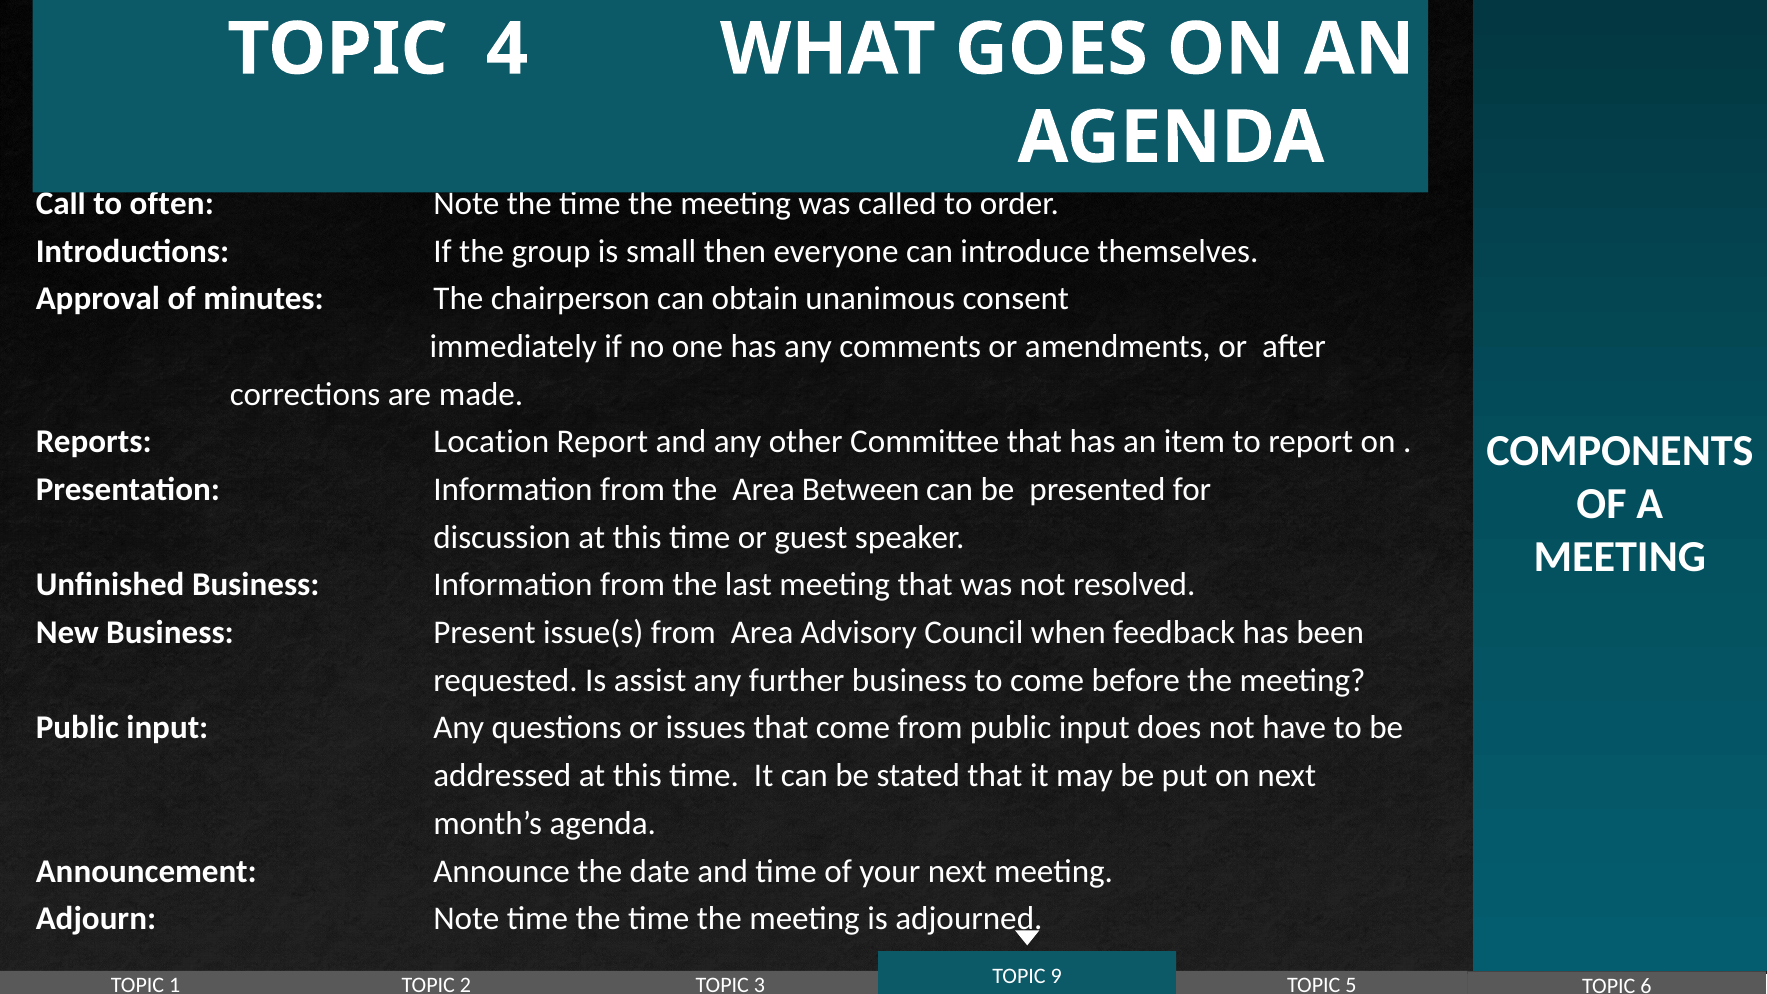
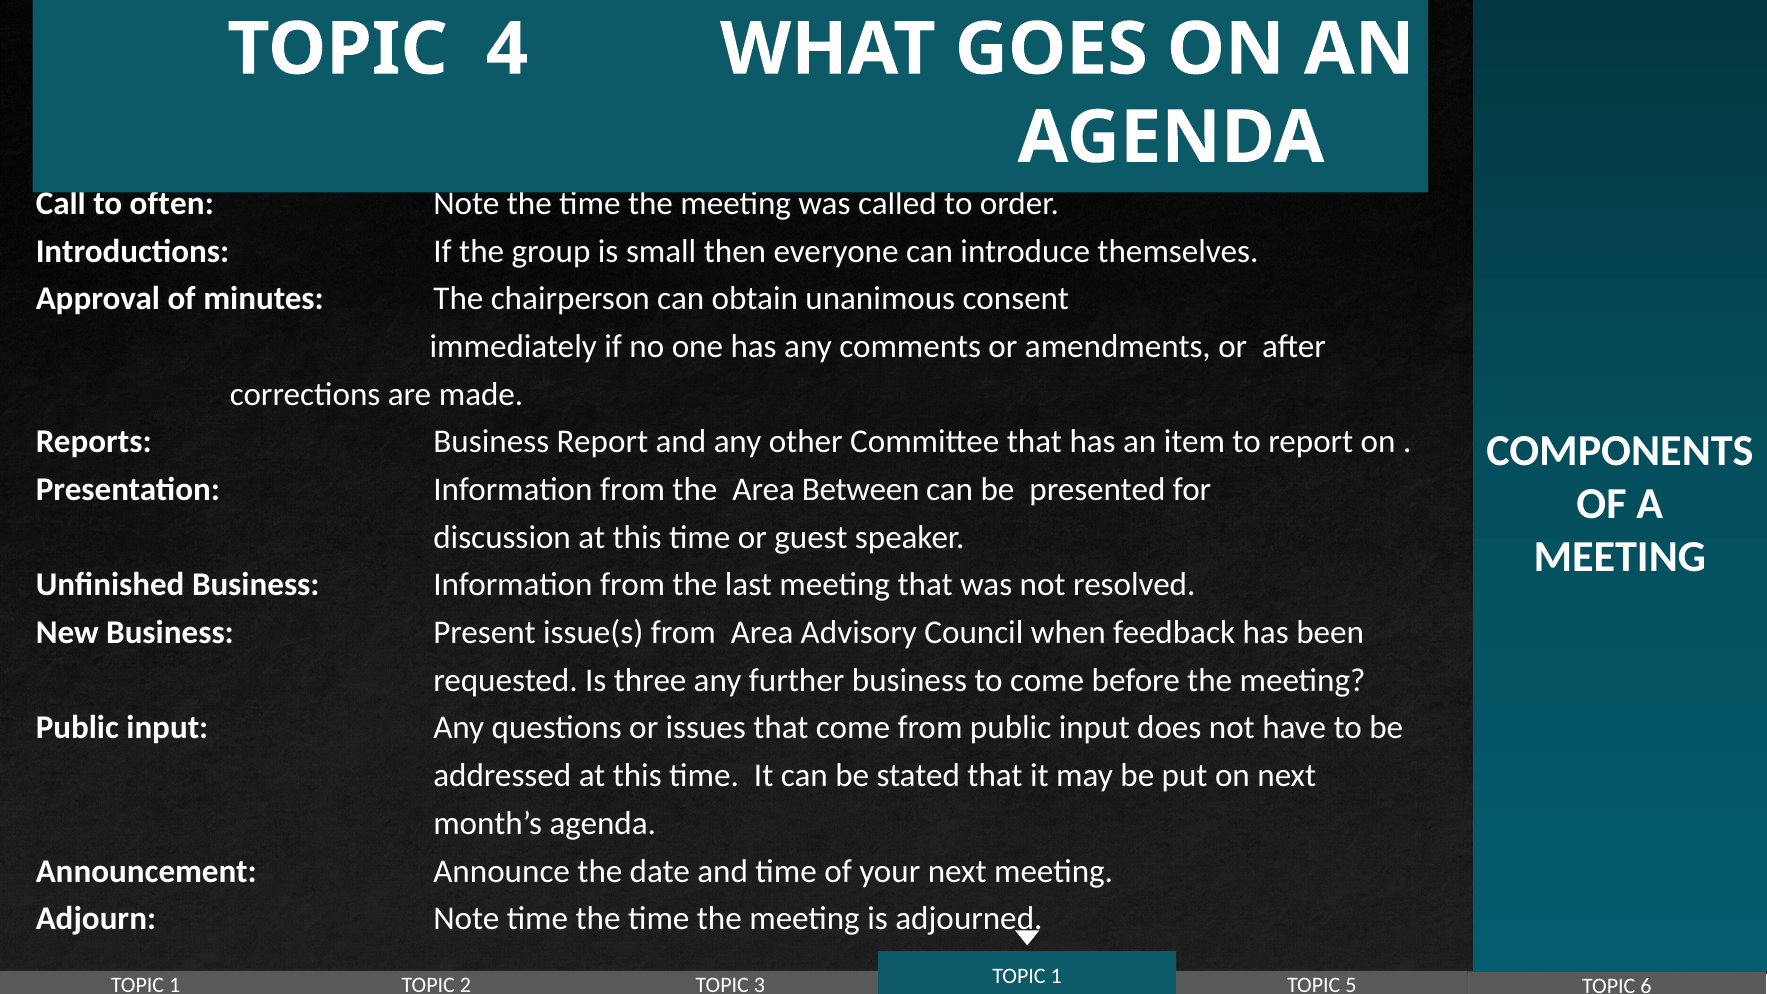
Reports Location: Location -> Business (491, 442)
assist: assist -> three (650, 680)
9: 9 -> 1 (1056, 976)
